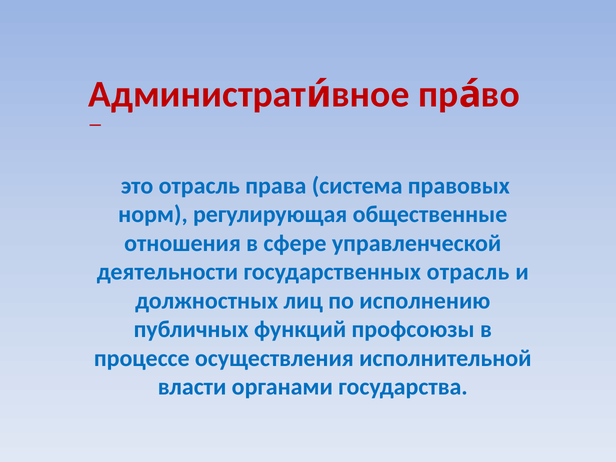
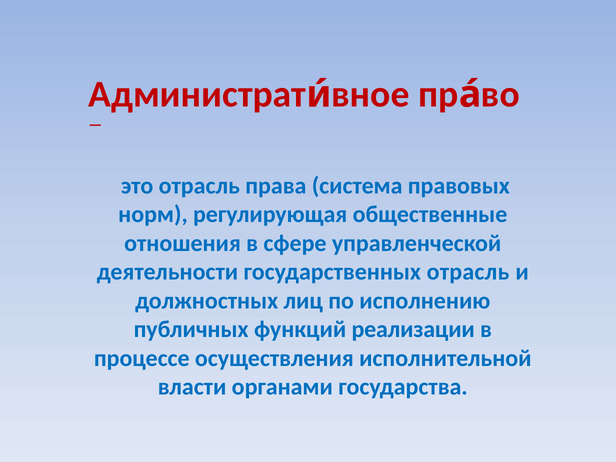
профсоюзы: профсоюзы -> реализации (413, 330)
